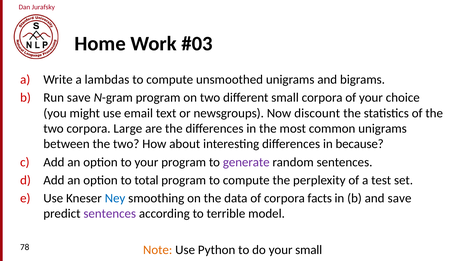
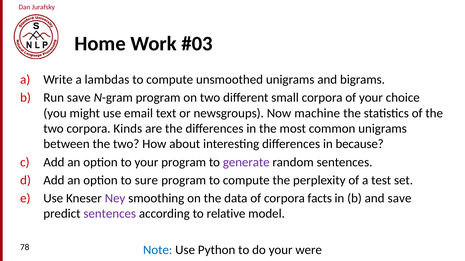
discount: discount -> machine (317, 113)
Large: Large -> Kinds (128, 129)
total: total -> sure (146, 181)
Ney colour: blue -> purple (115, 199)
terrible: terrible -> relative (226, 214)
Note colour: orange -> blue (158, 250)
your small: small -> were (309, 250)
